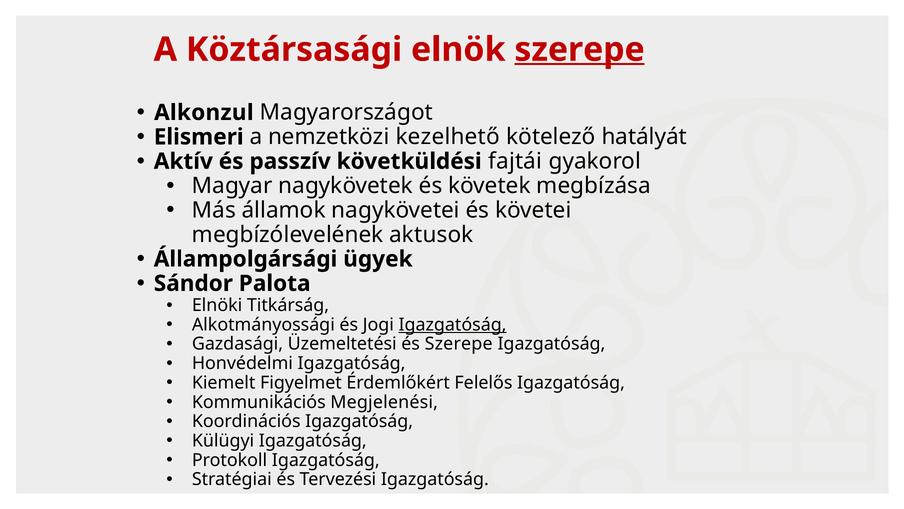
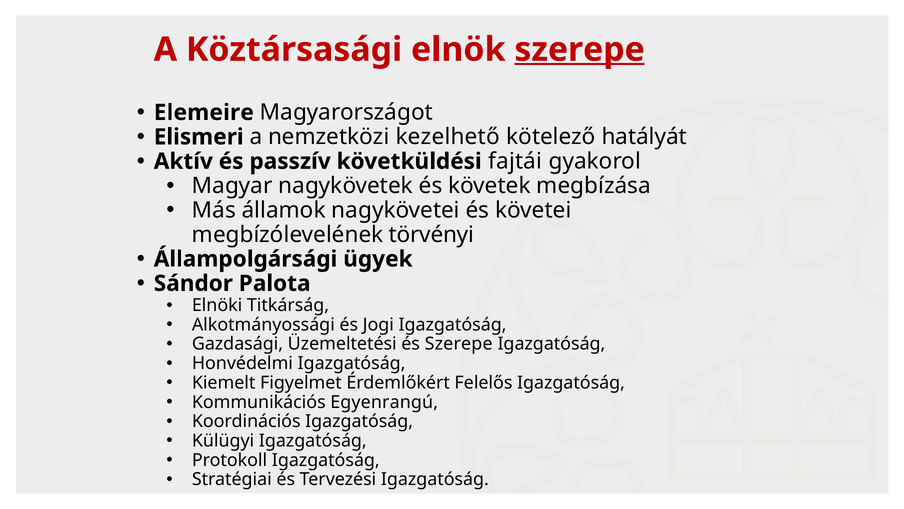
Alkonzul: Alkonzul -> Elemeire (204, 112)
aktusok: aktusok -> törvényi (432, 234)
Igazgatóság underline: present -> none (453, 324)
Megjelenési: Megjelenési -> Egyenrangú (384, 402)
